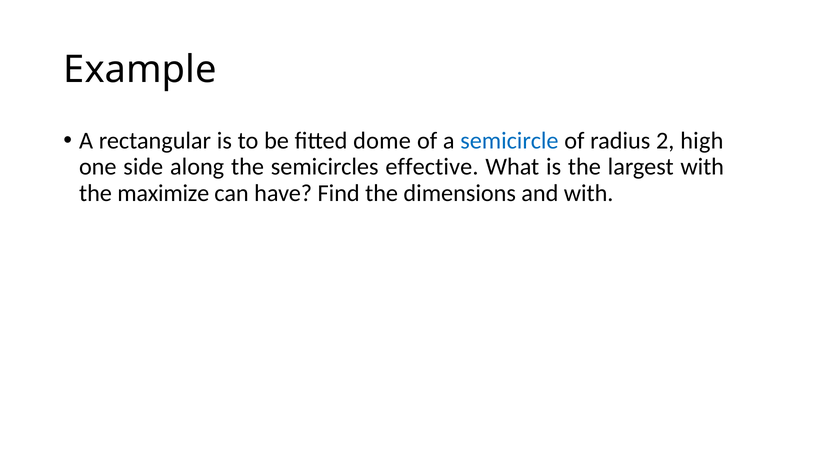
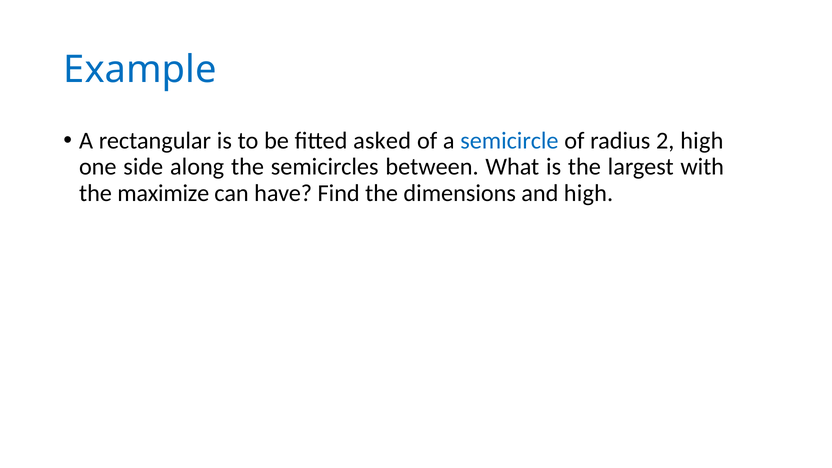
Example colour: black -> blue (140, 70)
dome: dome -> asked (382, 141)
effective: effective -> between (432, 167)
and with: with -> high (589, 193)
